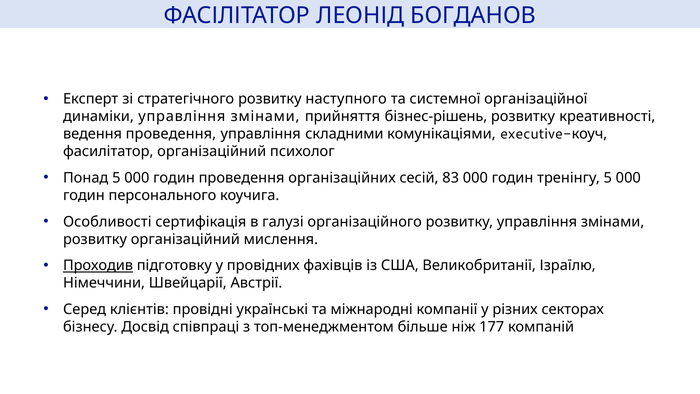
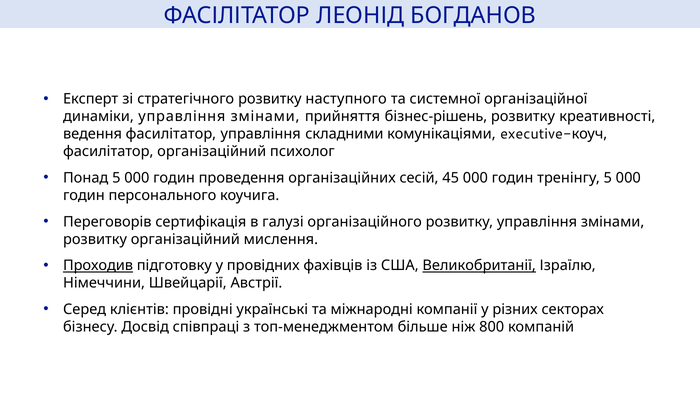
ведення проведення: проведення -> фасилітатор (171, 134)
83: 83 -> 45 (451, 178)
Особливості: Особливості -> Переговорів (107, 222)
Великобританії underline: none -> present (479, 265)
177: 177 -> 800 (492, 327)
